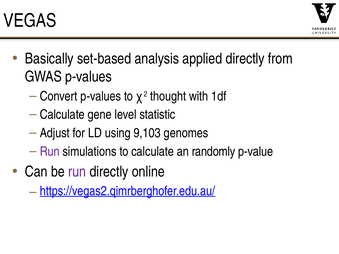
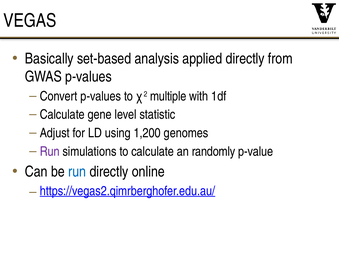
thought: thought -> multiple (168, 96)
9,103: 9,103 -> 1,200 (147, 133)
run colour: purple -> blue (77, 172)
